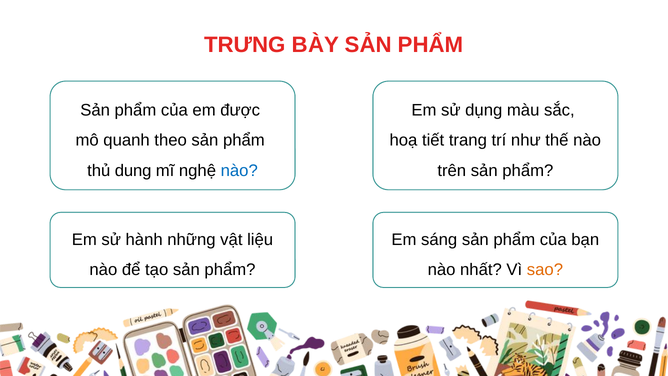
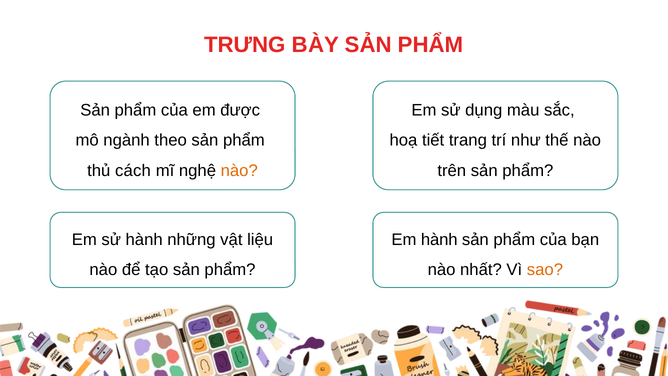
quanh: quanh -> ngành (127, 140)
dung: dung -> cách (133, 170)
nào colour: blue -> orange (239, 170)
Em sáng: sáng -> hành (439, 240)
